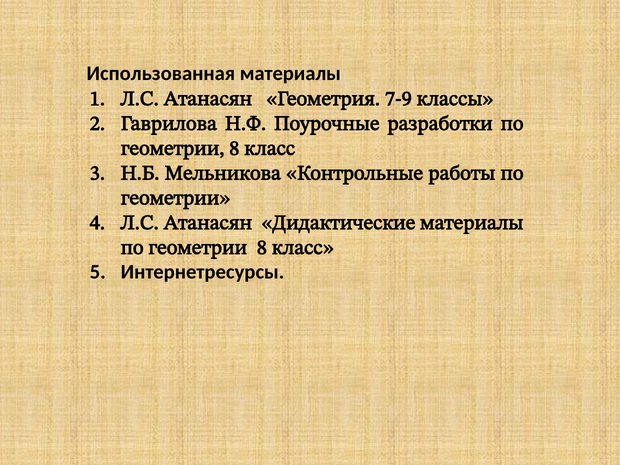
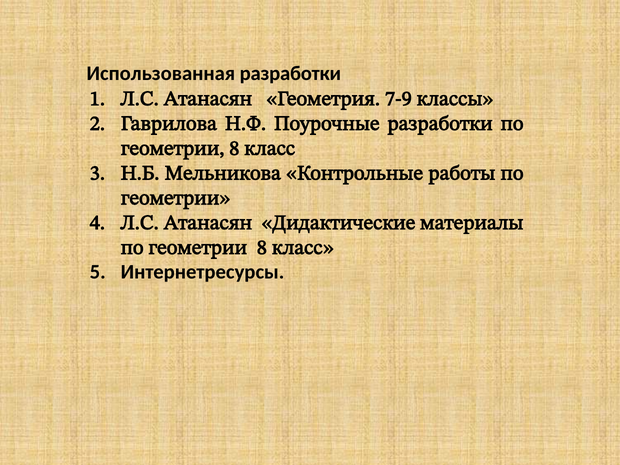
Использованная материалы: материалы -> разработки (290, 74)
